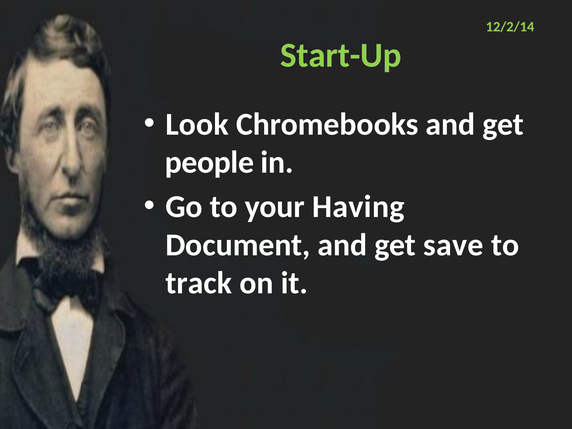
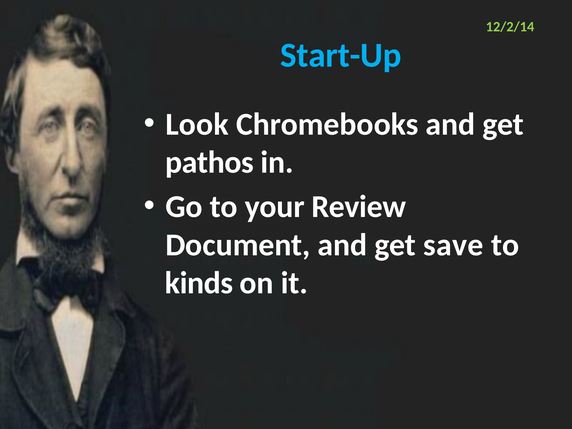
Start-Up colour: light green -> light blue (341, 55)
people: people -> pathos (209, 162)
Having: Having -> Review (359, 207)
track: track -> kinds (199, 283)
